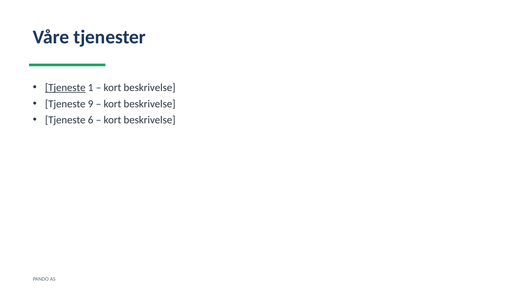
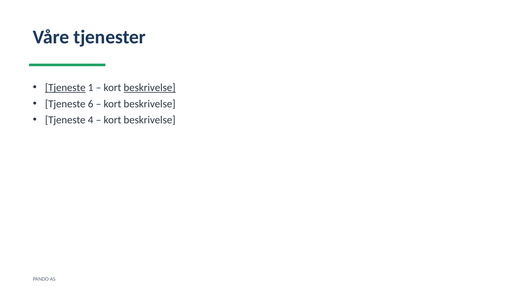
beskrivelse underline: none -> present (150, 88)
9: 9 -> 6 (91, 104)
6: 6 -> 4 (91, 120)
